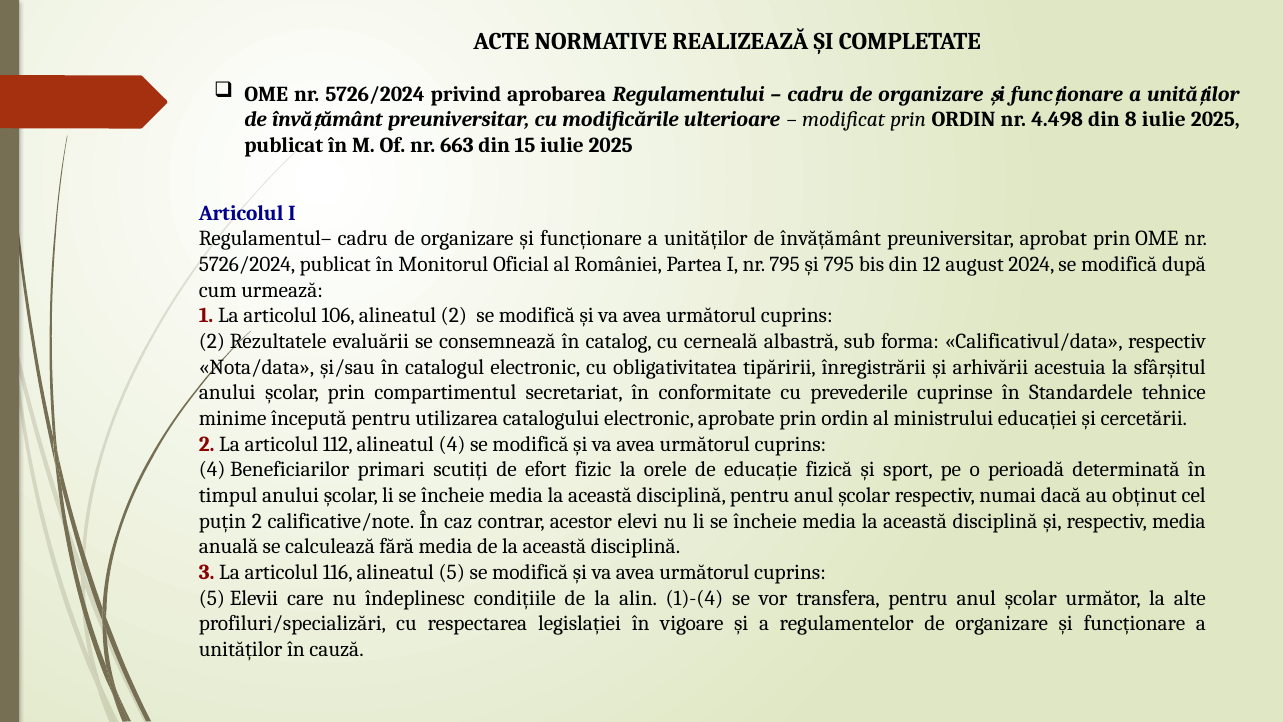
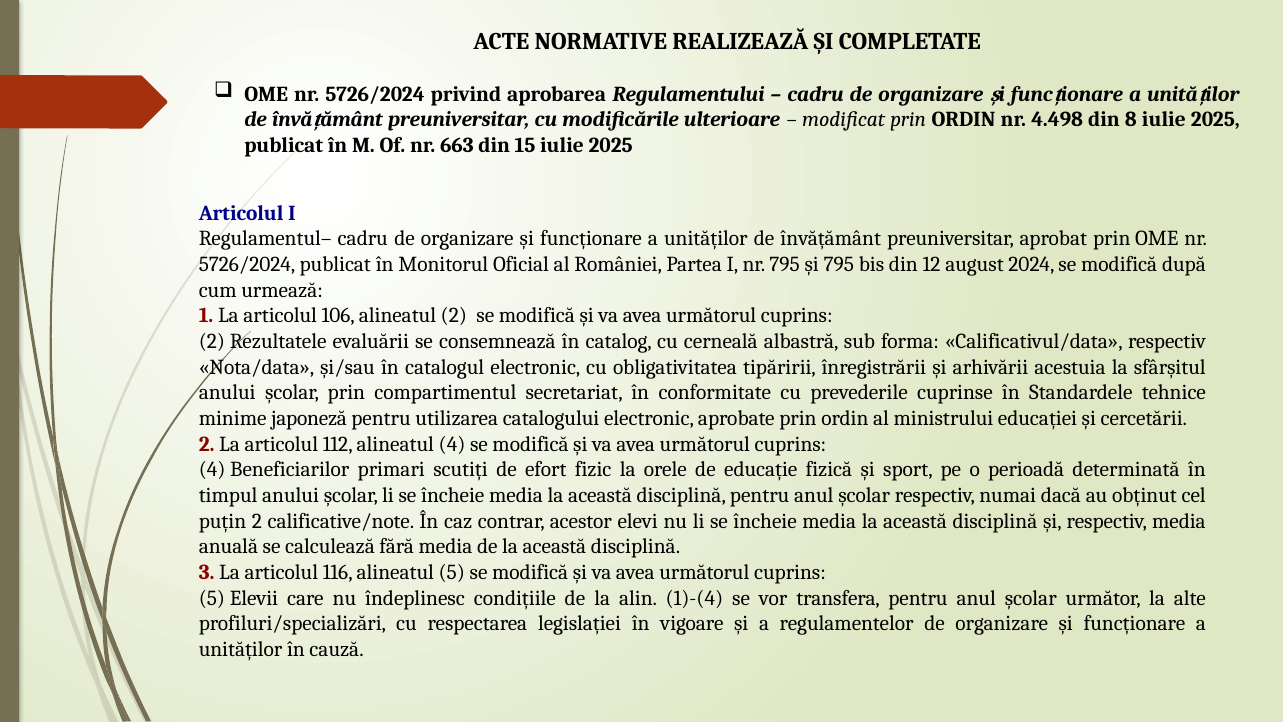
începută: începută -> japoneză (309, 418)
